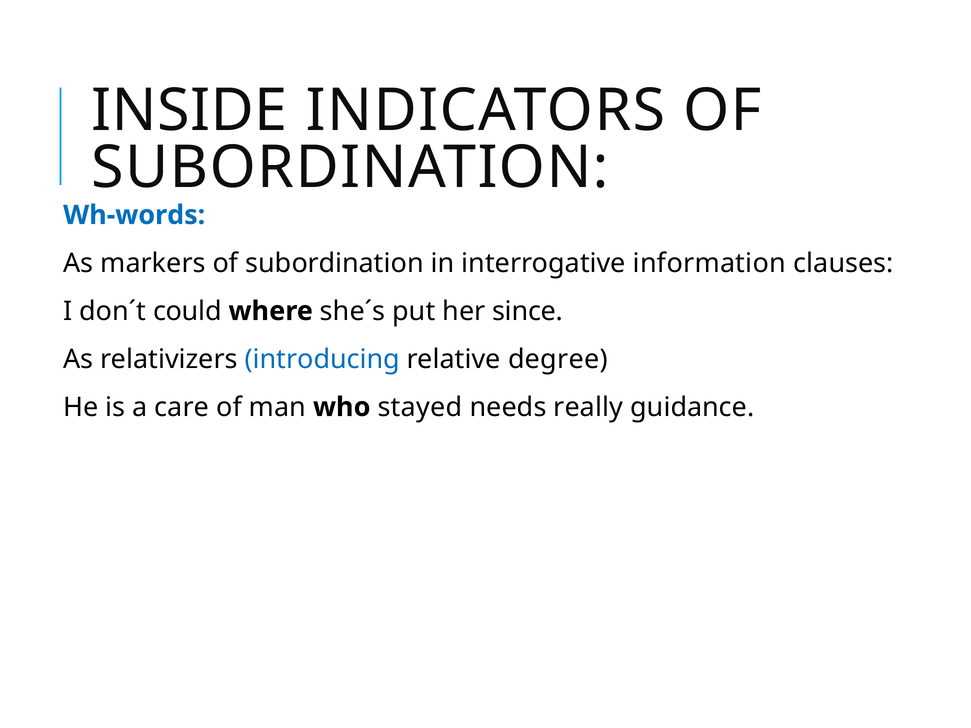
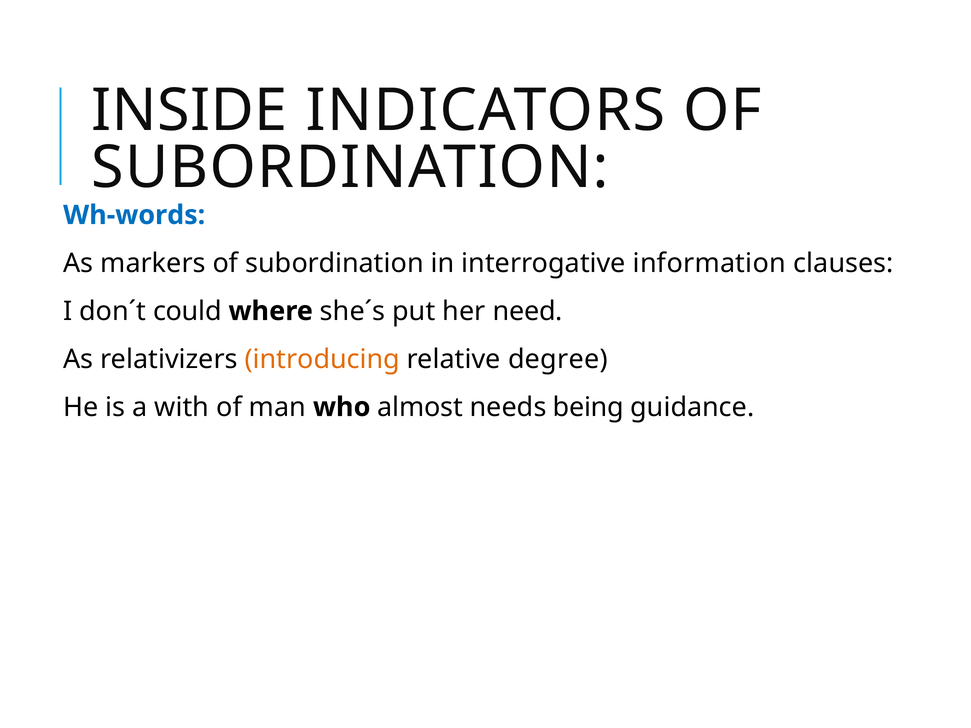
since: since -> need (528, 311)
introducing colour: blue -> orange (322, 359)
care: care -> with (182, 407)
stayed: stayed -> almost (420, 407)
really: really -> being (588, 407)
